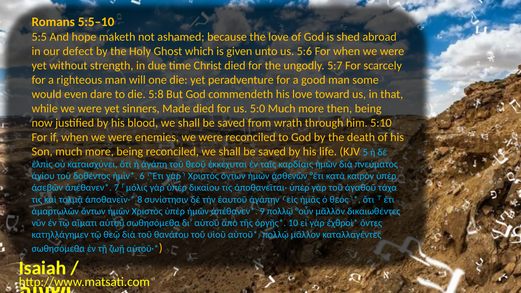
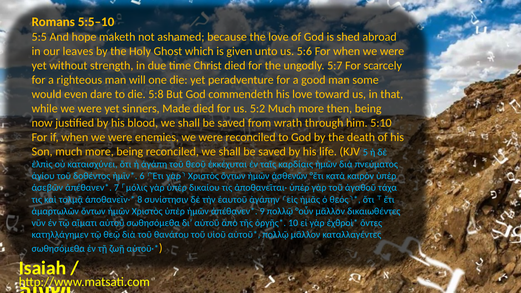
defect: defect -> leaves (78, 51)
5:0: 5:0 -> 5:2 (258, 109)
